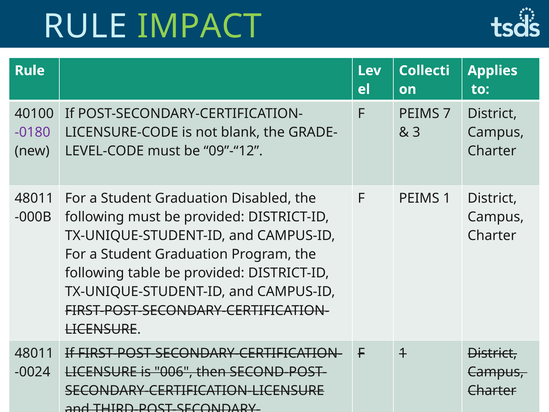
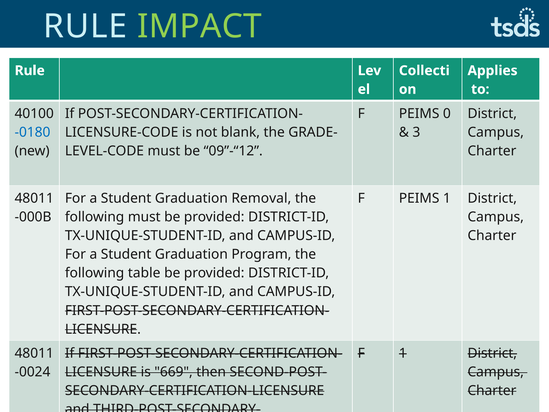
7: 7 -> 0 (447, 113)
-0180 colour: purple -> blue (33, 132)
Disabled: Disabled -> Removal (261, 198)
006: 006 -> 669 (174, 372)
